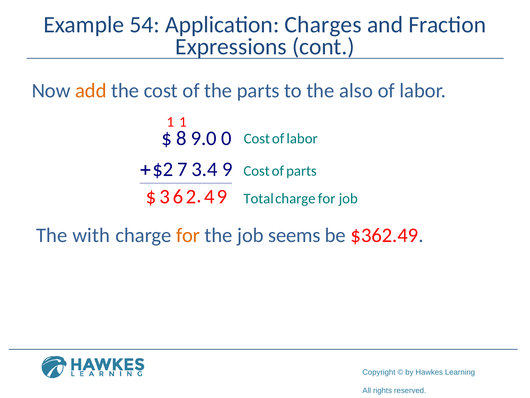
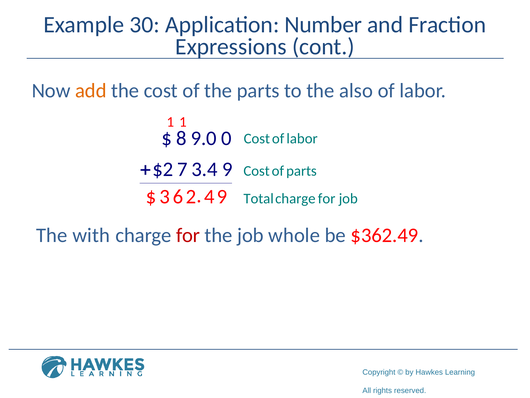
54: 54 -> 30 (145, 25)
Charges: Charges -> Number (323, 25)
for colour: orange -> red (188, 235)
seems: seems -> whole (294, 235)
